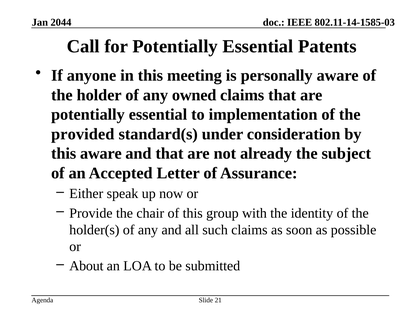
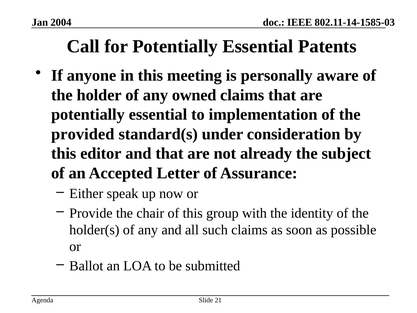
2044: 2044 -> 2004 (61, 22)
this aware: aware -> editor (101, 153)
About: About -> Ballot (86, 266)
